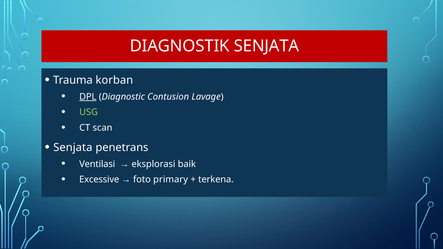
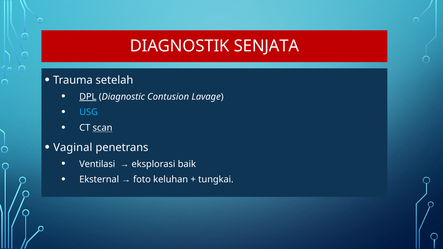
korban: korban -> setelah (114, 80)
USG colour: light green -> light blue (89, 112)
scan underline: none -> present (103, 128)
Senjata: Senjata -> Vaginal (73, 148)
Excessive: Excessive -> Eksternal (99, 180)
primary: primary -> keluhan (171, 180)
terkena: terkena -> tungkai (216, 180)
